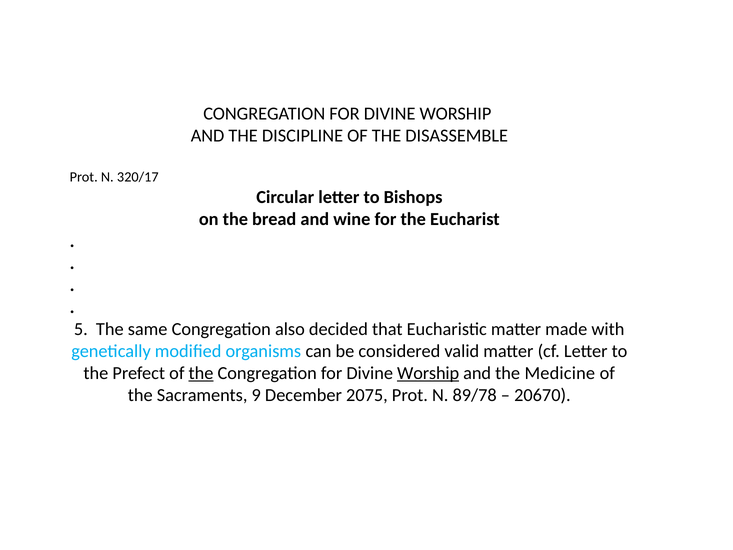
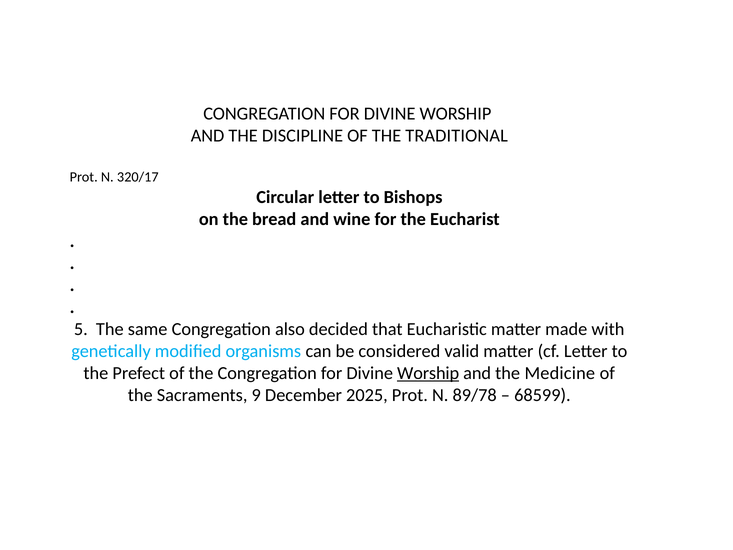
DISASSEMBLE: DISASSEMBLE -> TRADITIONAL (457, 136)
the underline: present -> none (201, 373)
2075: 2075 -> 2025 (367, 395)
20670: 20670 -> 68599 (542, 395)
